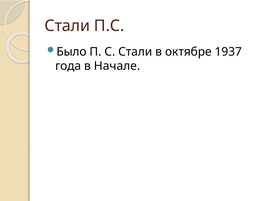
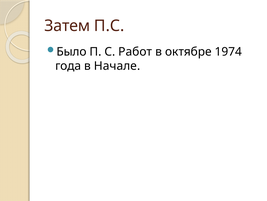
Стали: Стали -> Затем (67, 26)
С Стали: Стали -> Работ (135, 52)
1937: 1937 -> 1974 (228, 52)
